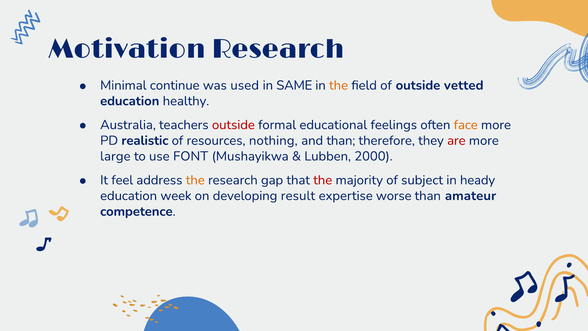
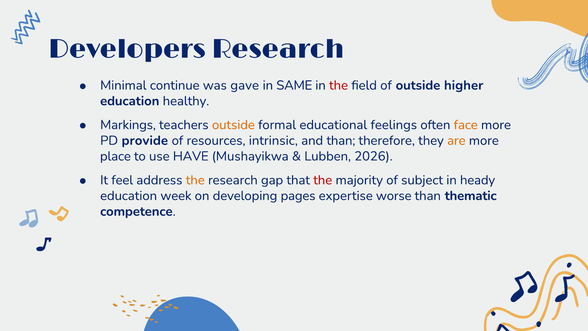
Motivation: Motivation -> Developers (127, 49)
used: used -> gave (245, 85)
the colour: orange -> red (339, 85)
vetted: vetted -> higher (464, 85)
Australia: Australia -> Markings (128, 125)
outside colour: red -> orange (233, 125)
realistic: realistic -> provide (145, 140)
nothing: nothing -> intrinsic (273, 140)
are colour: red -> orange (456, 140)
large: large -> place (115, 156)
FONT: FONT -> HAVE (191, 156)
2000: 2000 -> 2026 (373, 156)
result: result -> pages (298, 196)
amateur: amateur -> thematic (471, 196)
